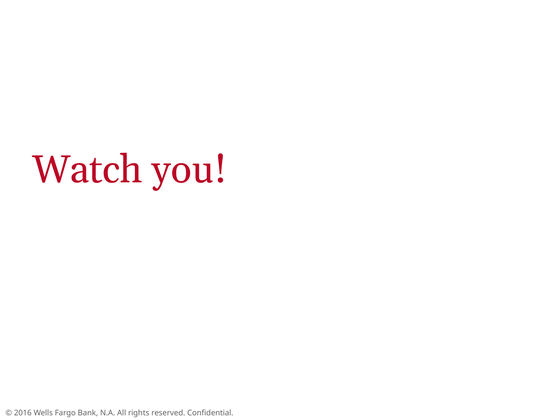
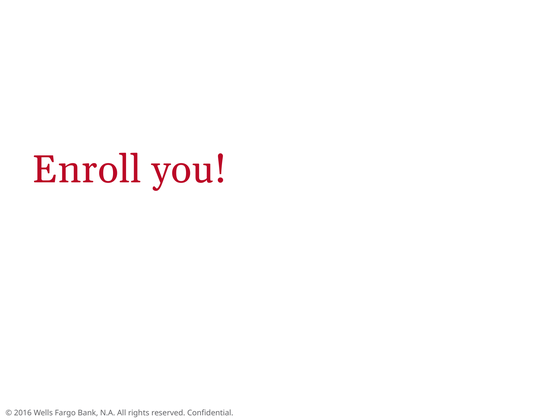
Watch: Watch -> Enroll (87, 170)
